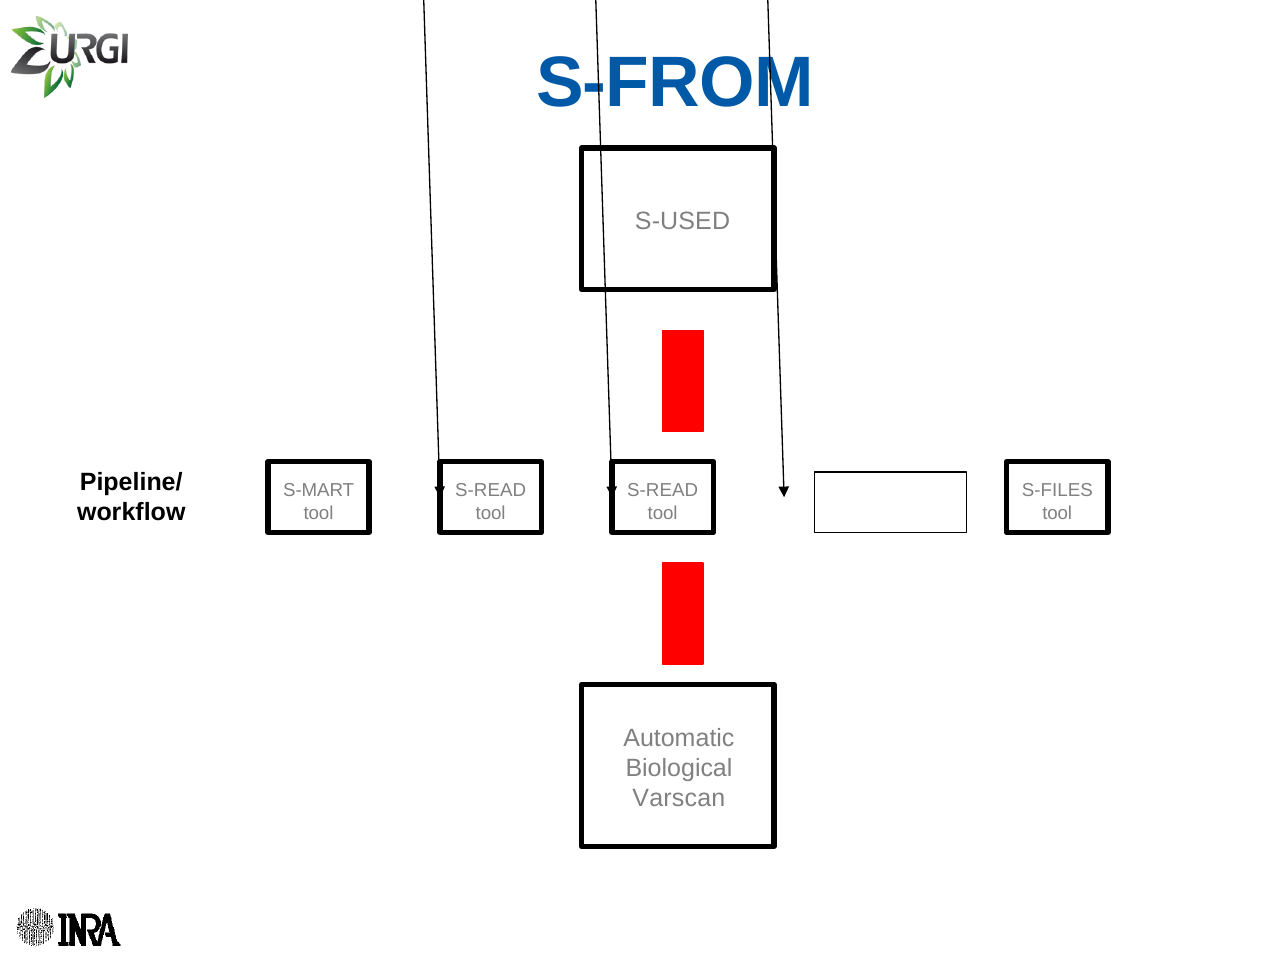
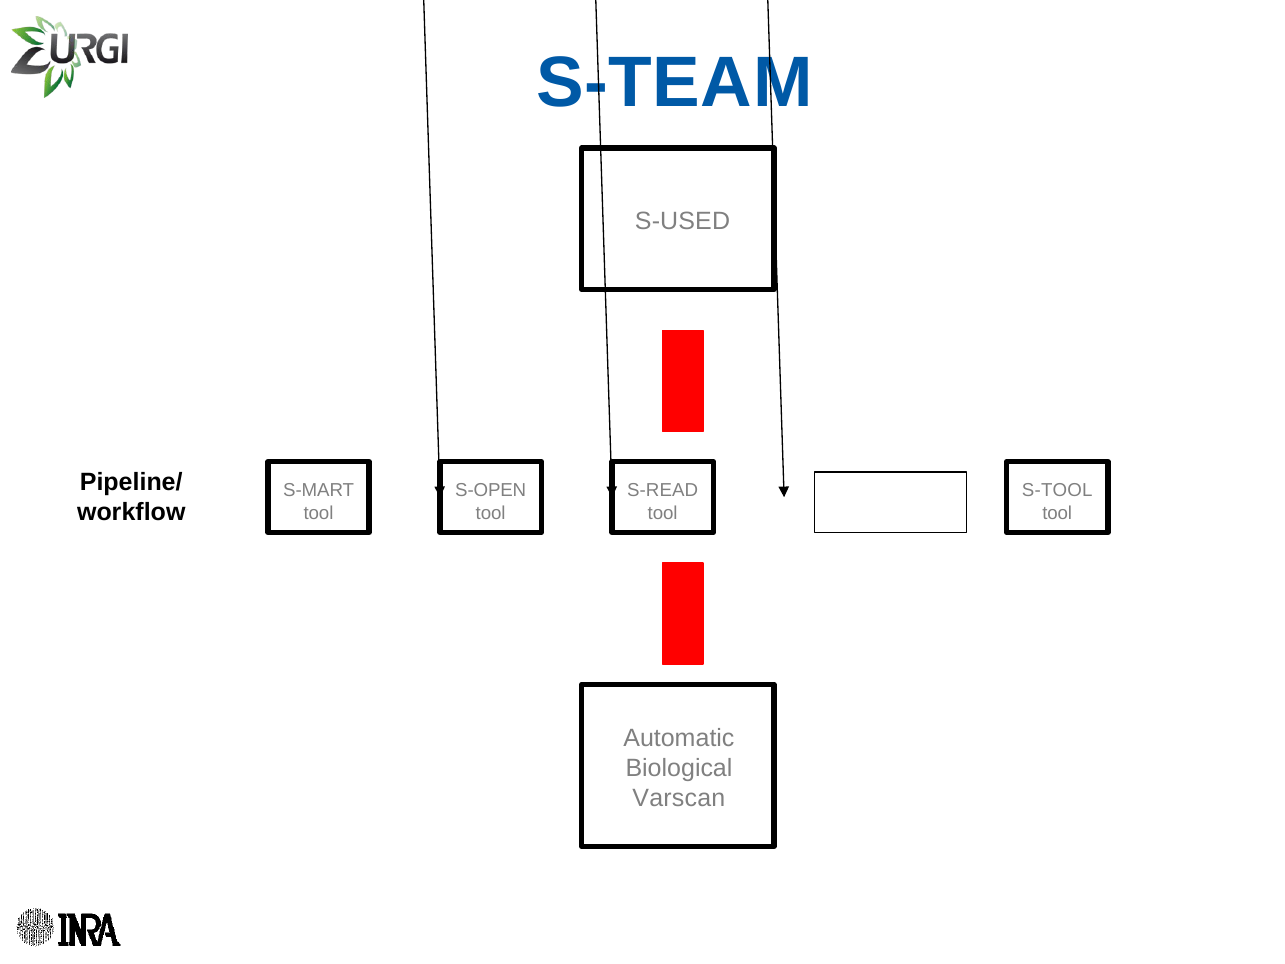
S-FROM: S-FROM -> S-TEAM (674, 83)
S-READ: S-READ -> S-OPEN (491, 491)
S-FILES: S-FILES -> S-TOOL (1057, 491)
